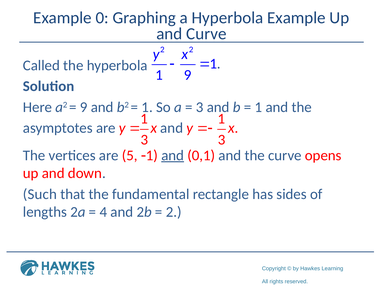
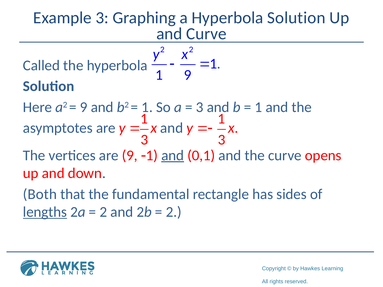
Example 0: 0 -> 3 (102, 18)
a Hyperbola Example: Example -> Solution (296, 18)
are 5: 5 -> 9 (130, 156)
Such: Such -> Both (40, 194)
lengths underline: none -> present (45, 212)
4: 4 -> 2 (103, 212)
